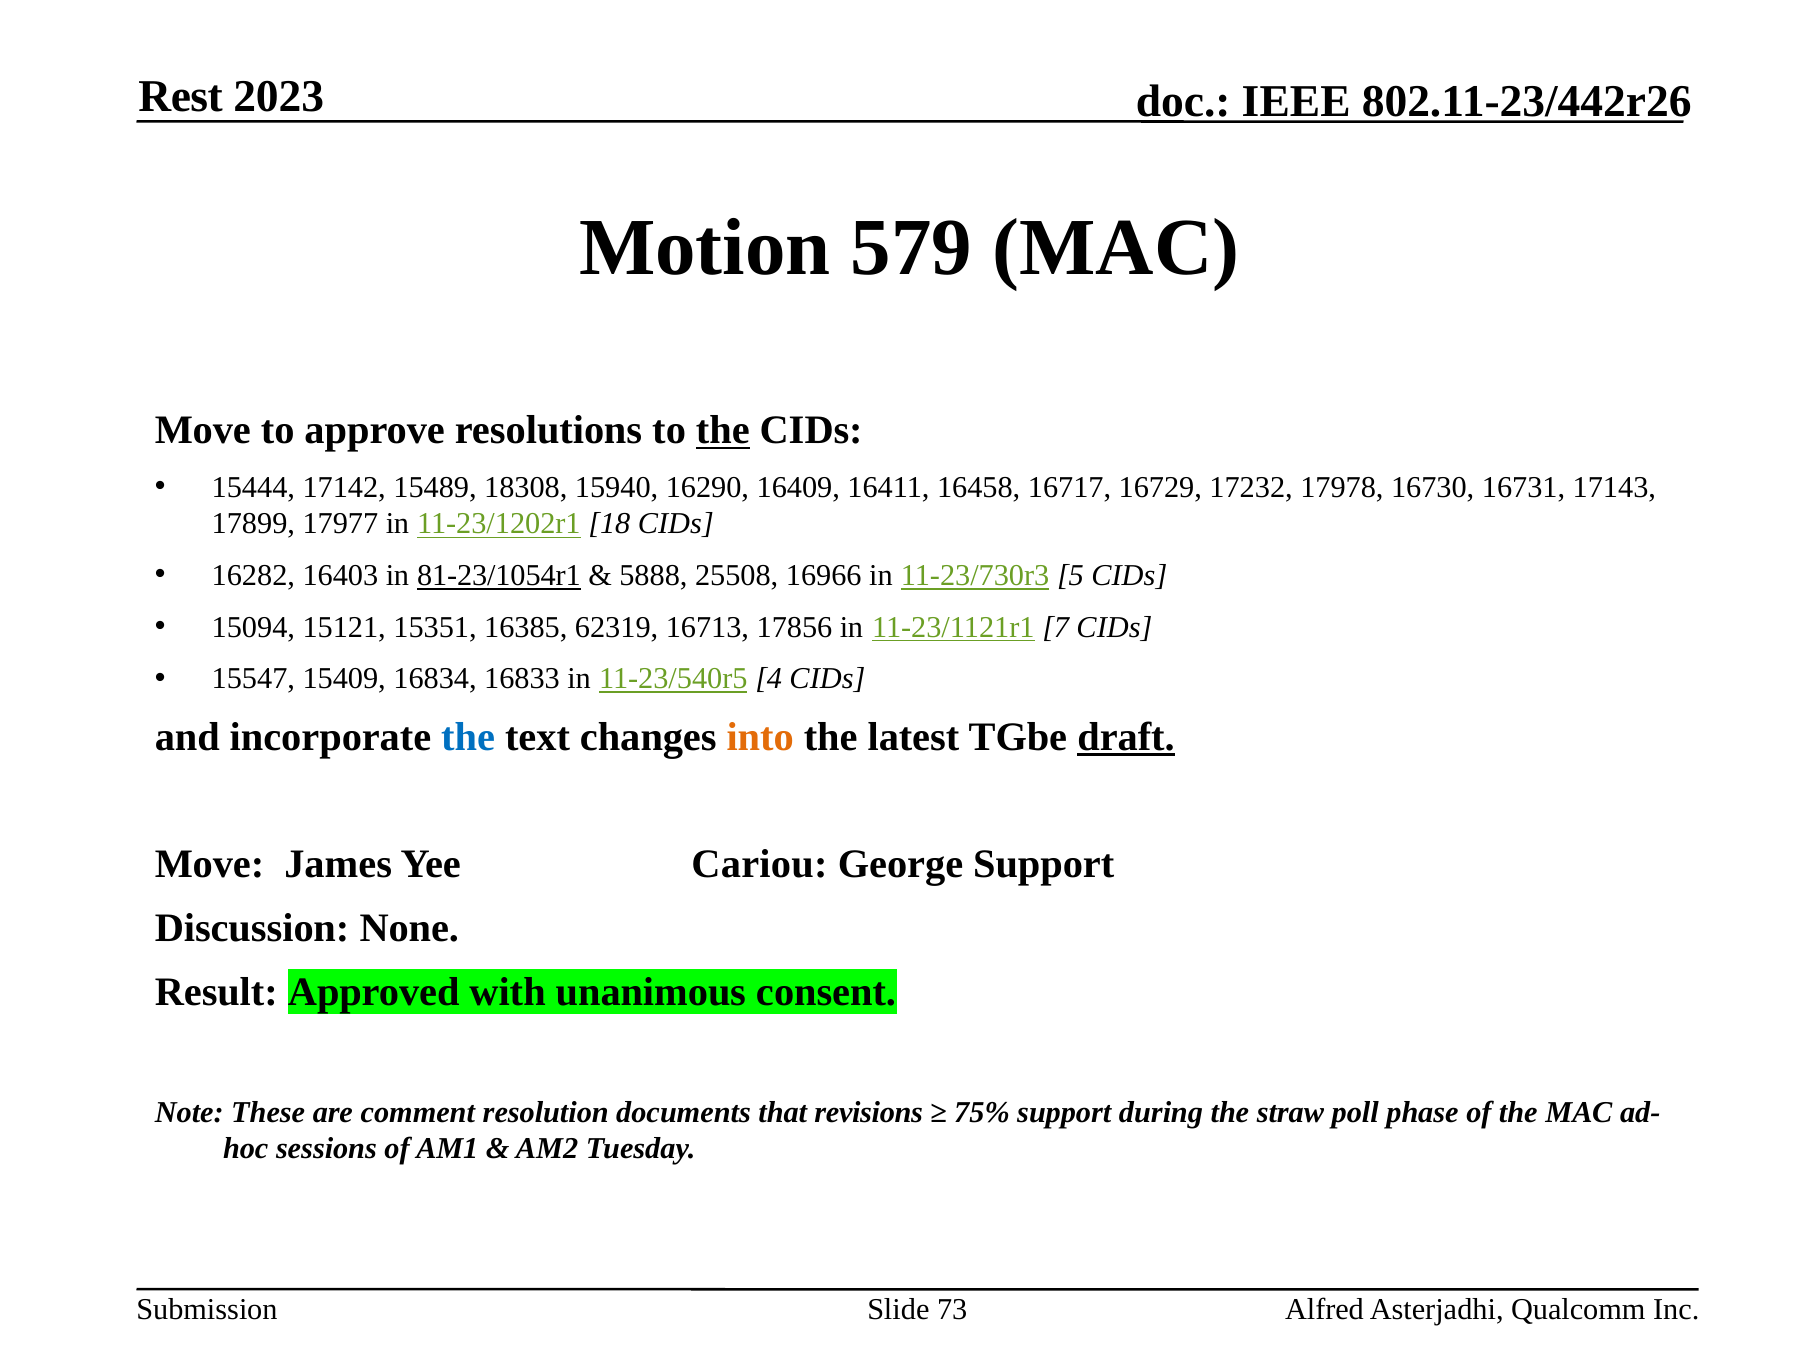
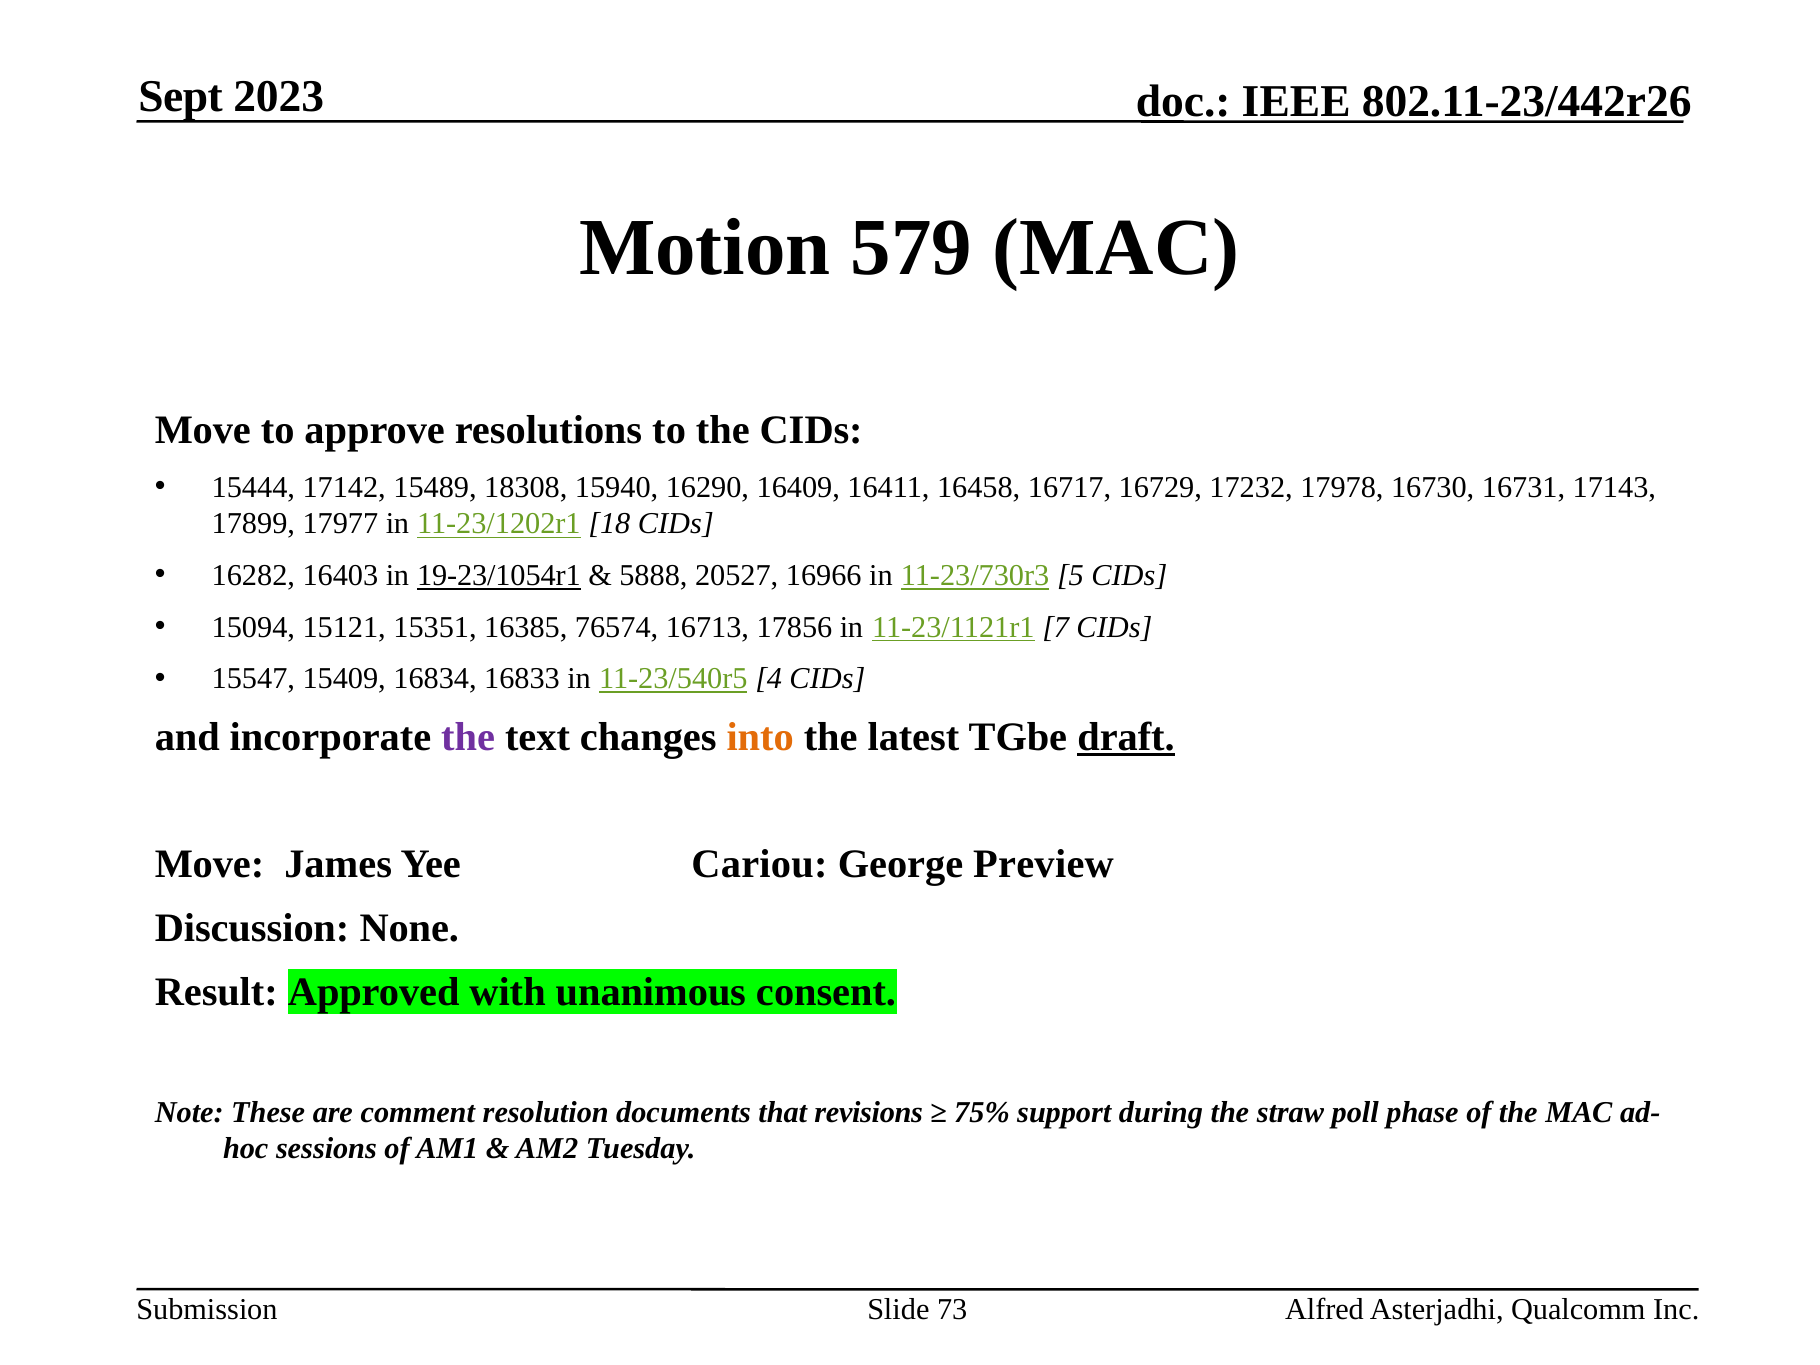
Rest: Rest -> Sept (181, 96)
the underline: present -> none (723, 431)
81-23/1054r1: 81-23/1054r1 -> 19-23/1054r1 (499, 575)
25508: 25508 -> 20527 (737, 575)
62319: 62319 -> 76574 (617, 627)
the colour: blue -> purple (468, 737)
George Support: Support -> Preview (1043, 864)
